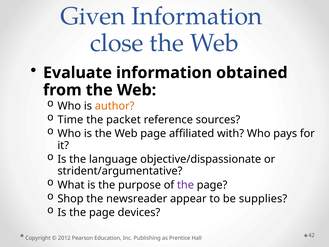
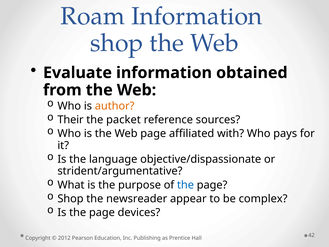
Given: Given -> Roam (93, 16)
close: close -> shop (117, 43)
Time: Time -> Their (71, 120)
the colour: purple -> blue (185, 185)
supplies: supplies -> complex (263, 199)
